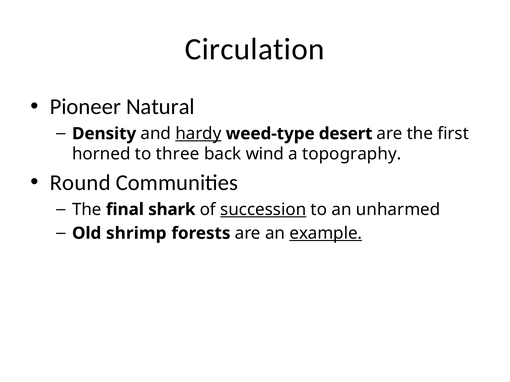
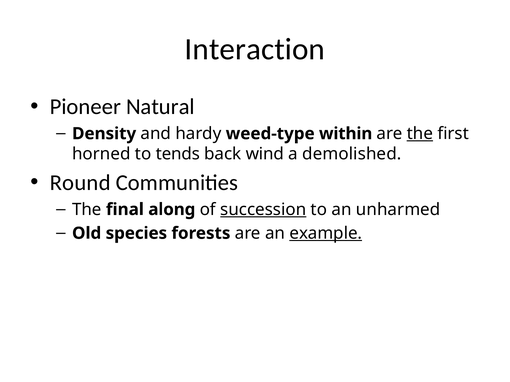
Circulation: Circulation -> Interaction (255, 49)
hardy underline: present -> none (198, 134)
desert: desert -> within (346, 134)
the underline: none -> present (420, 134)
three: three -> tends (178, 154)
topography: topography -> demolished (352, 154)
shark: shark -> along (172, 210)
shrimp: shrimp -> species (136, 234)
